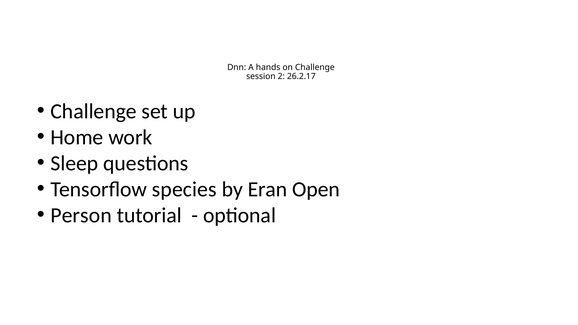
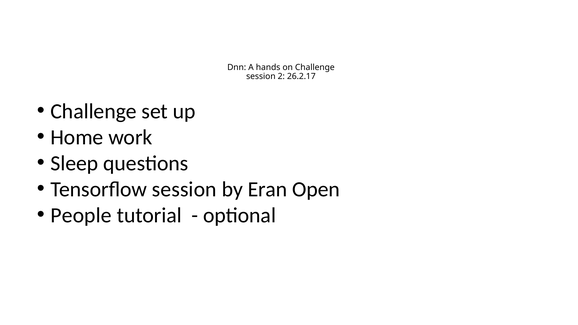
Tensorflow species: species -> session (184, 189)
Person: Person -> People (81, 215)
